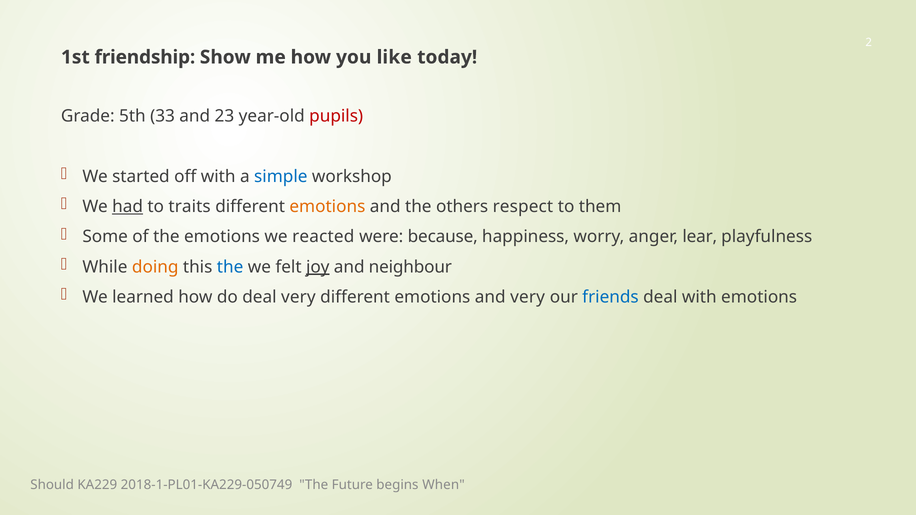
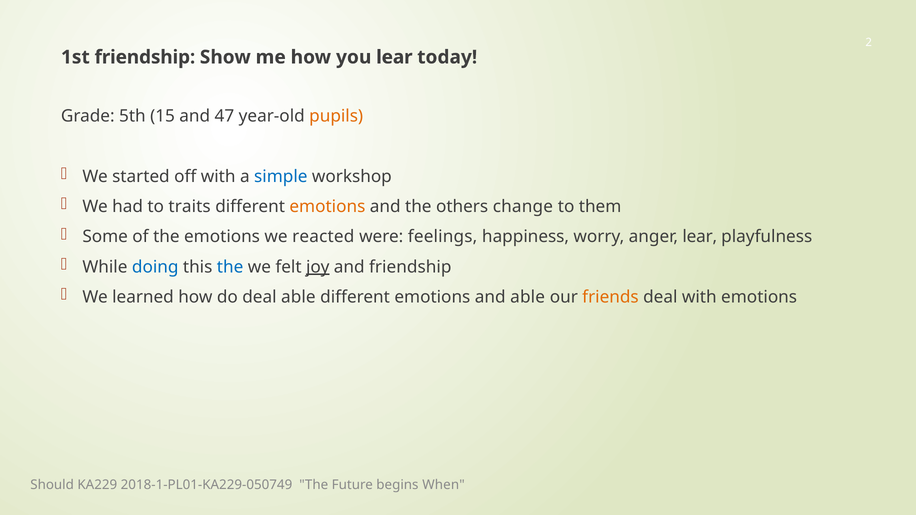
you like: like -> lear (394, 57)
33: 33 -> 15 (163, 116)
23: 23 -> 47 (224, 116)
pupils colour: red -> orange (336, 116)
had underline: present -> none (128, 207)
respect: respect -> change (523, 207)
because: because -> feelings (443, 237)
doing colour: orange -> blue (155, 267)
and neighbour: neighbour -> friendship (410, 267)
deal very: very -> able (298, 297)
and very: very -> able (528, 297)
friends colour: blue -> orange (610, 297)
